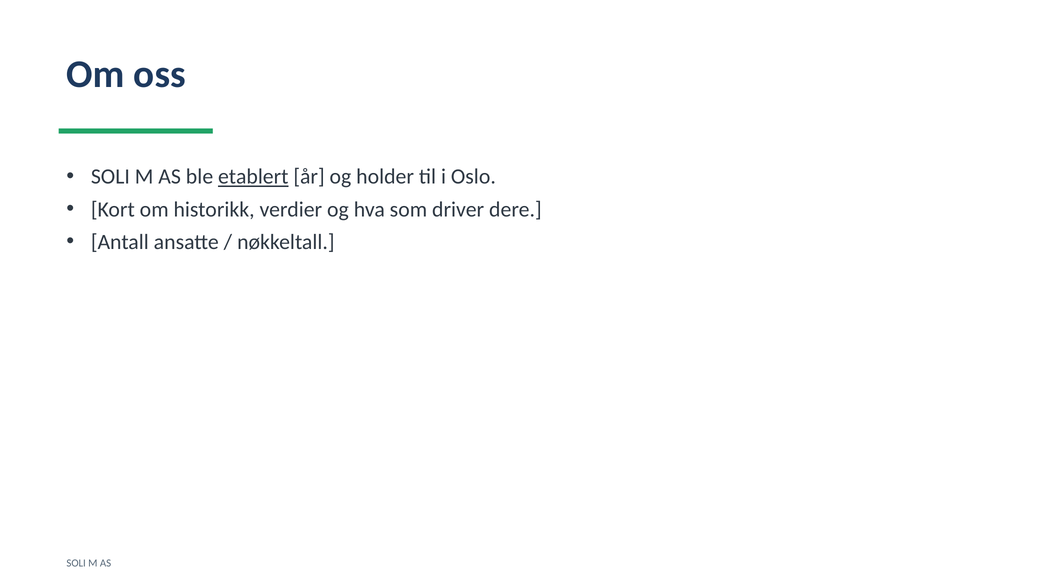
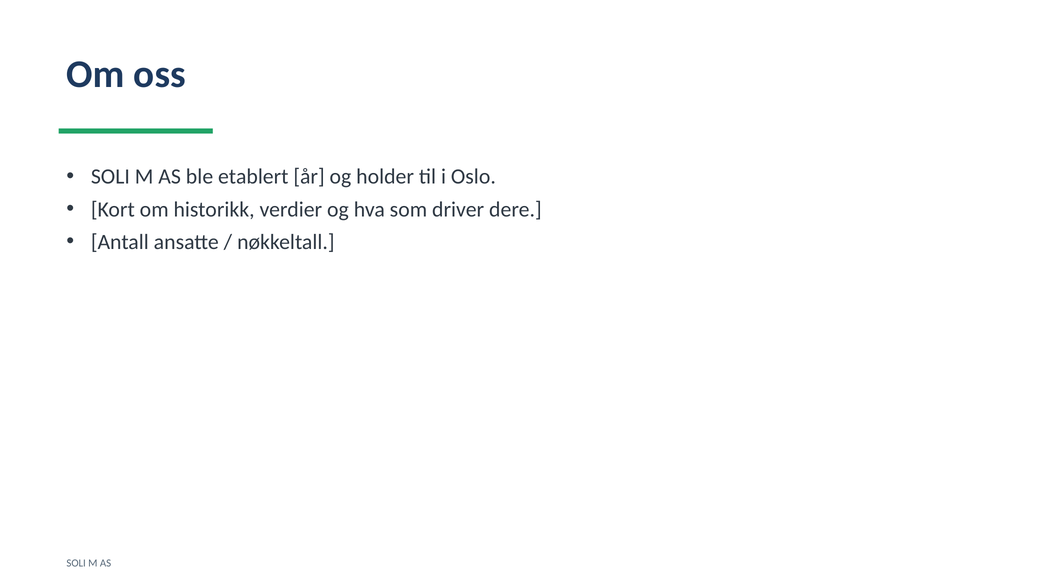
etablert underline: present -> none (253, 177)
